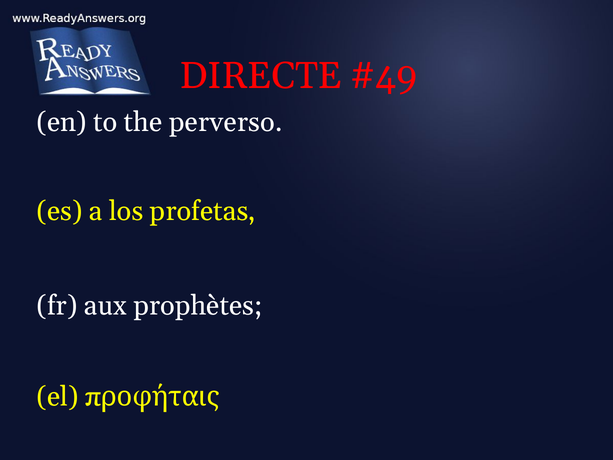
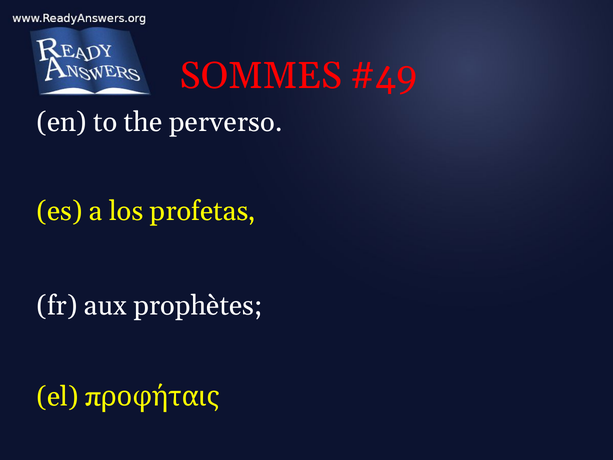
DIRECTE: DIRECTE -> SOMMES (261, 76)
